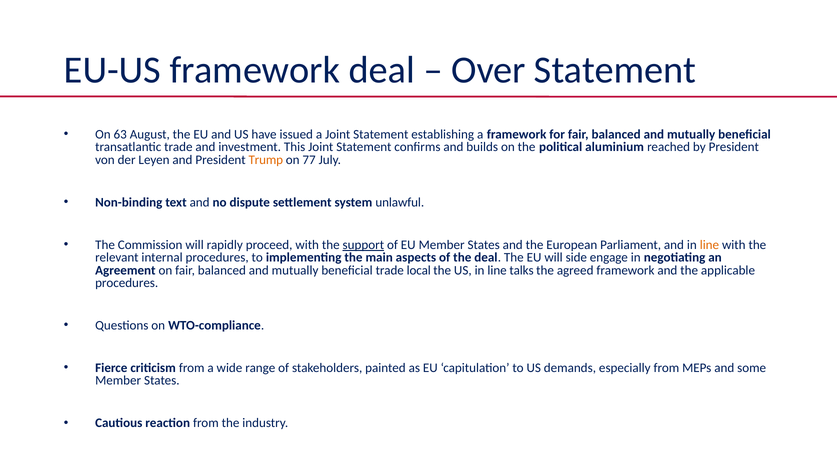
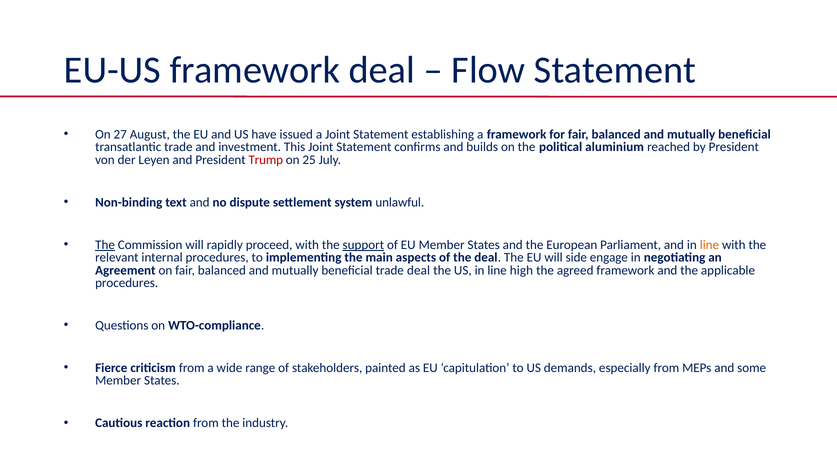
Over: Over -> Flow (488, 70)
63: 63 -> 27 (120, 134)
Trump colour: orange -> red (266, 160)
77: 77 -> 25 (309, 160)
The underline: none -> present (105, 245)
trade local: local -> deal (419, 270)
talks: talks -> high (521, 270)
